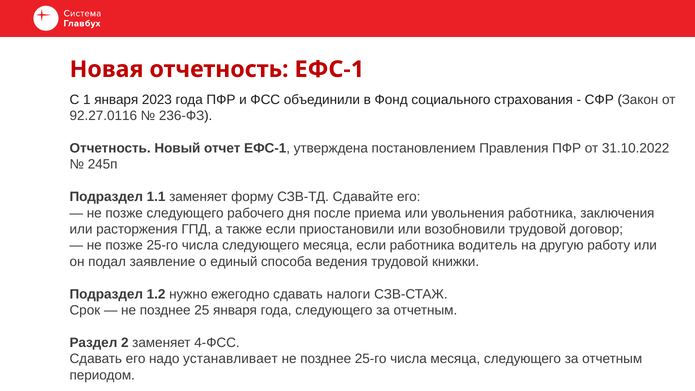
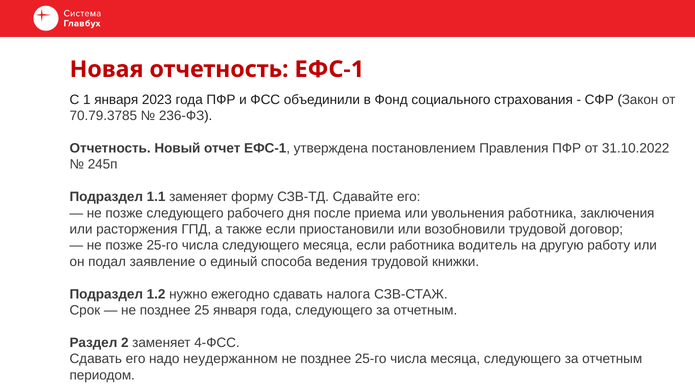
92.27.0116: 92.27.0116 -> 70.79.3785 (103, 116)
налоги: налоги -> налога (348, 294)
устанавливает: устанавливает -> неудержанном (230, 359)
